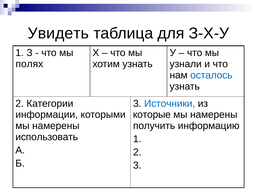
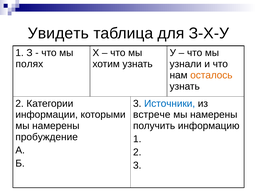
осталось colour: blue -> orange (211, 75)
которые: которые -> встрече (152, 115)
использовать: использовать -> пробуждение (47, 137)
